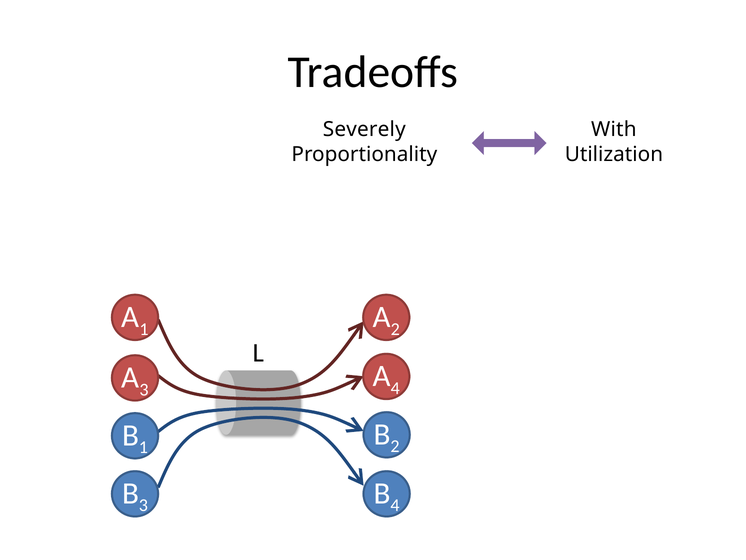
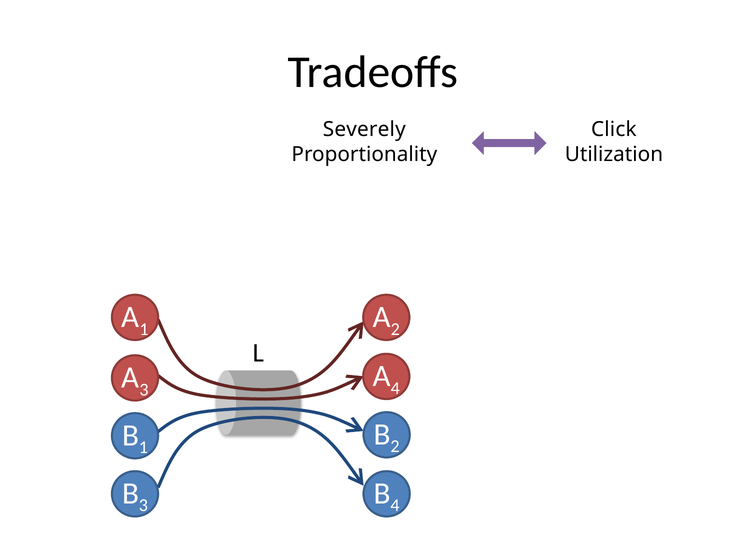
With: With -> Click (614, 129)
